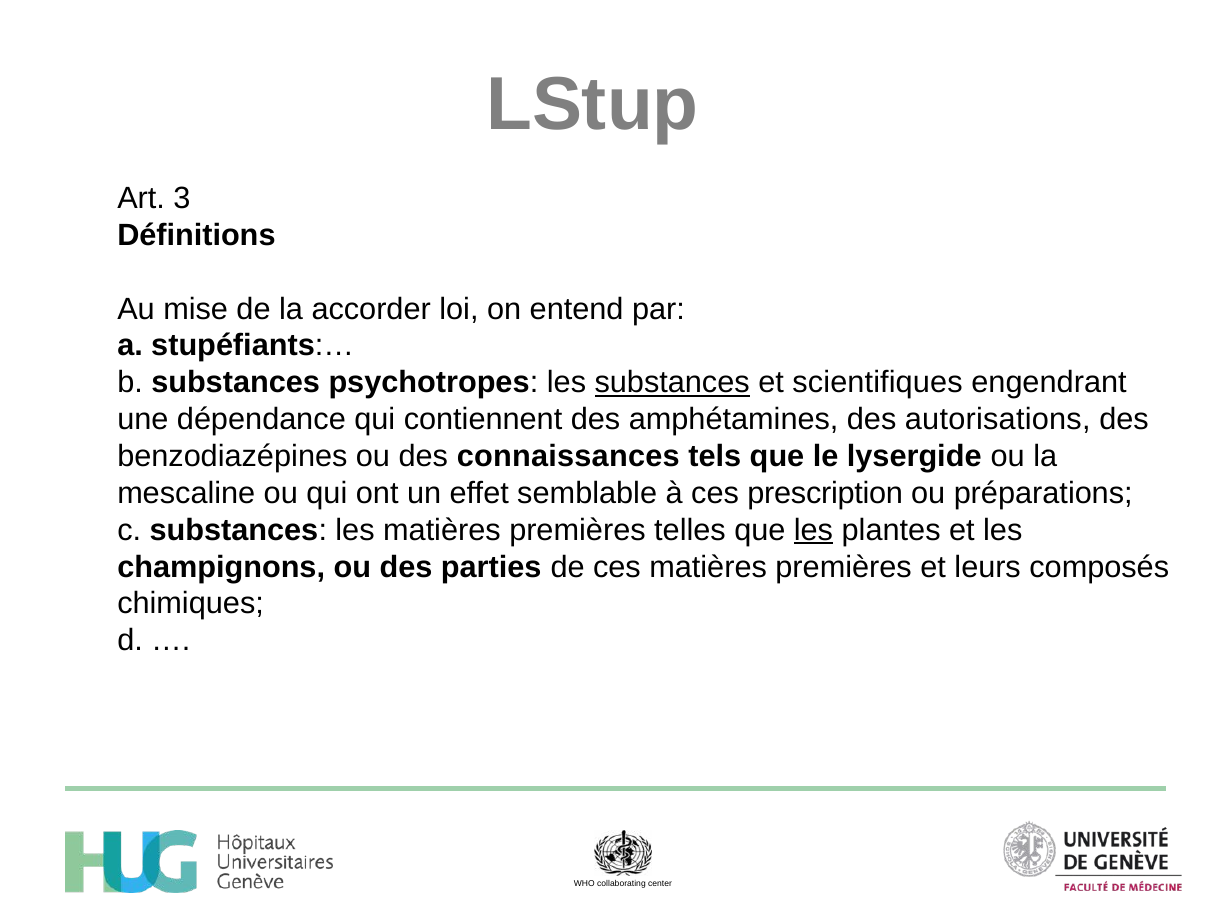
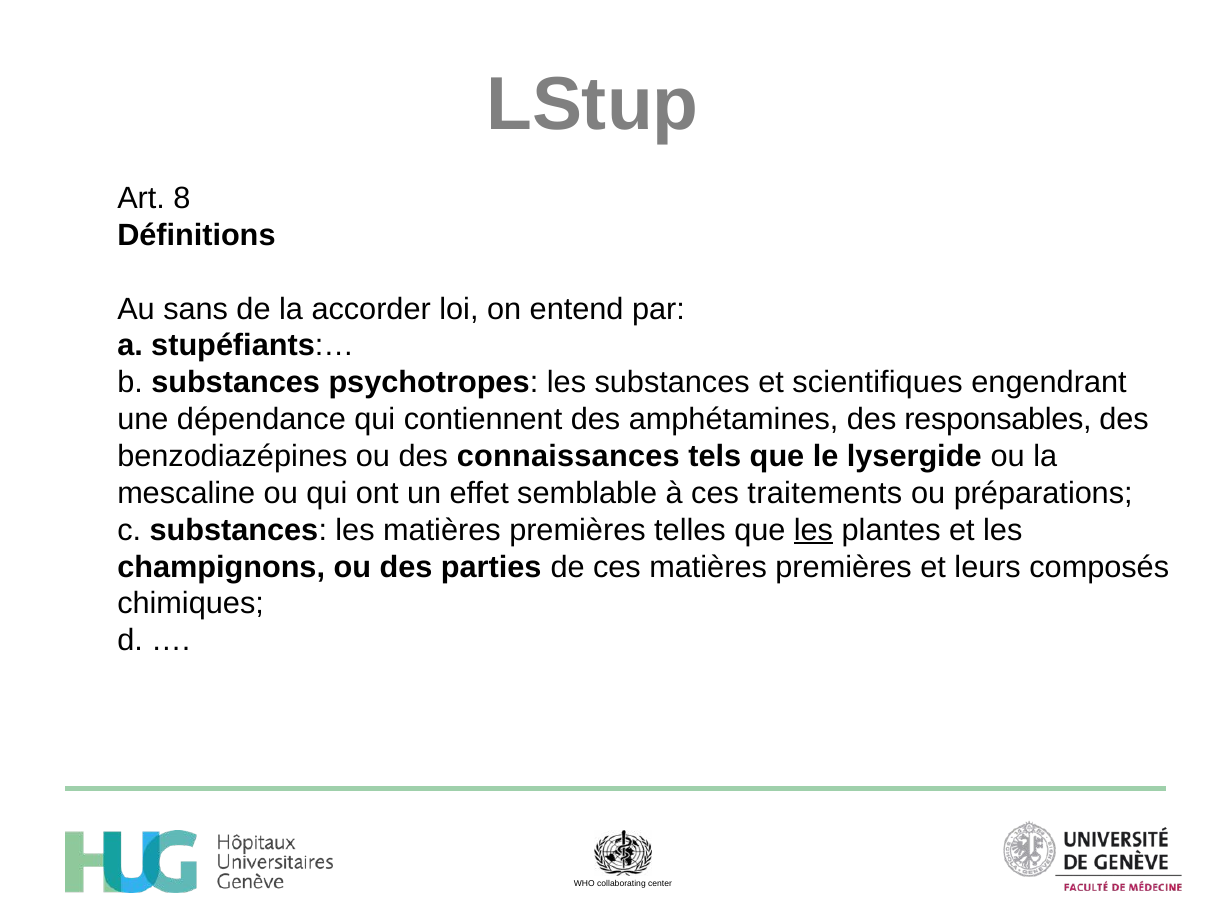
3: 3 -> 8 (182, 198)
mise: mise -> sans (196, 309)
substances underline: present -> none (672, 383)
autorisations: autorisations -> responsables (998, 420)
prescription: prescription -> traitements (825, 493)
